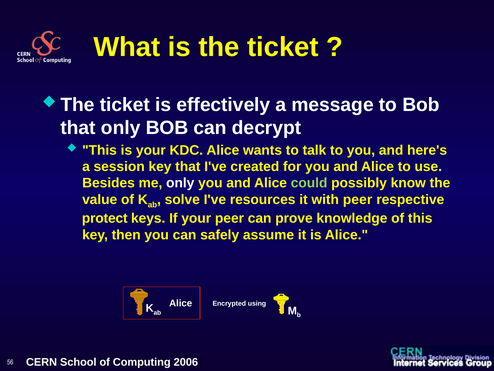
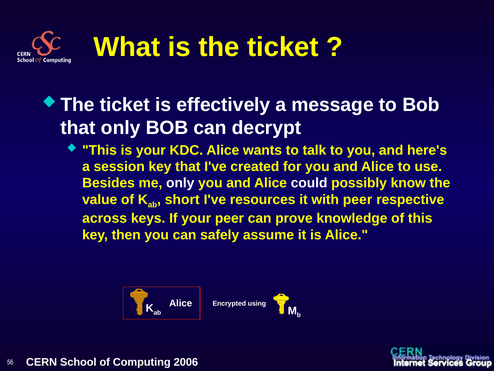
could colour: light green -> white (309, 183)
solve: solve -> short (182, 199)
protect: protect -> across (105, 218)
